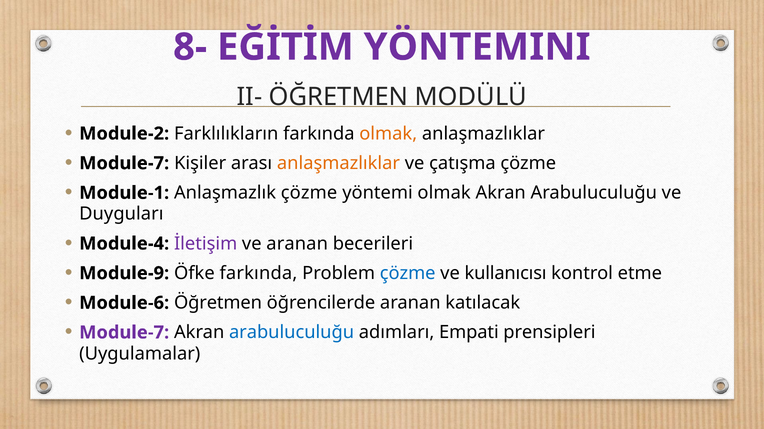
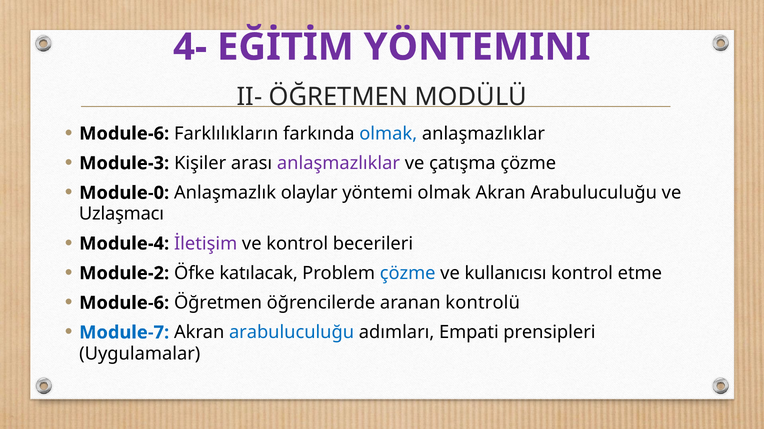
8-: 8- -> 4- (190, 47)
Module-2: Module-2 -> Module-6 (124, 134)
olmak colour: orange -> blue (388, 134)
Module-7: Module-7 -> Module-3 (124, 163)
anlaşmazlıklar colour: orange -> purple (339, 163)
Module-1: Module-1 -> Module-0 (124, 193)
Anlaşmazlık çözme: çözme -> olaylar (309, 193)
Duyguları: Duyguları -> Uzlaşmacı (121, 214)
ve aranan: aranan -> kontrol (297, 244)
Module-9: Module-9 -> Module-2 (124, 274)
Öfke farkında: farkında -> katılacak (259, 274)
katılacak: katılacak -> kontrolü (483, 303)
Module-7 colour: purple -> blue (124, 333)
